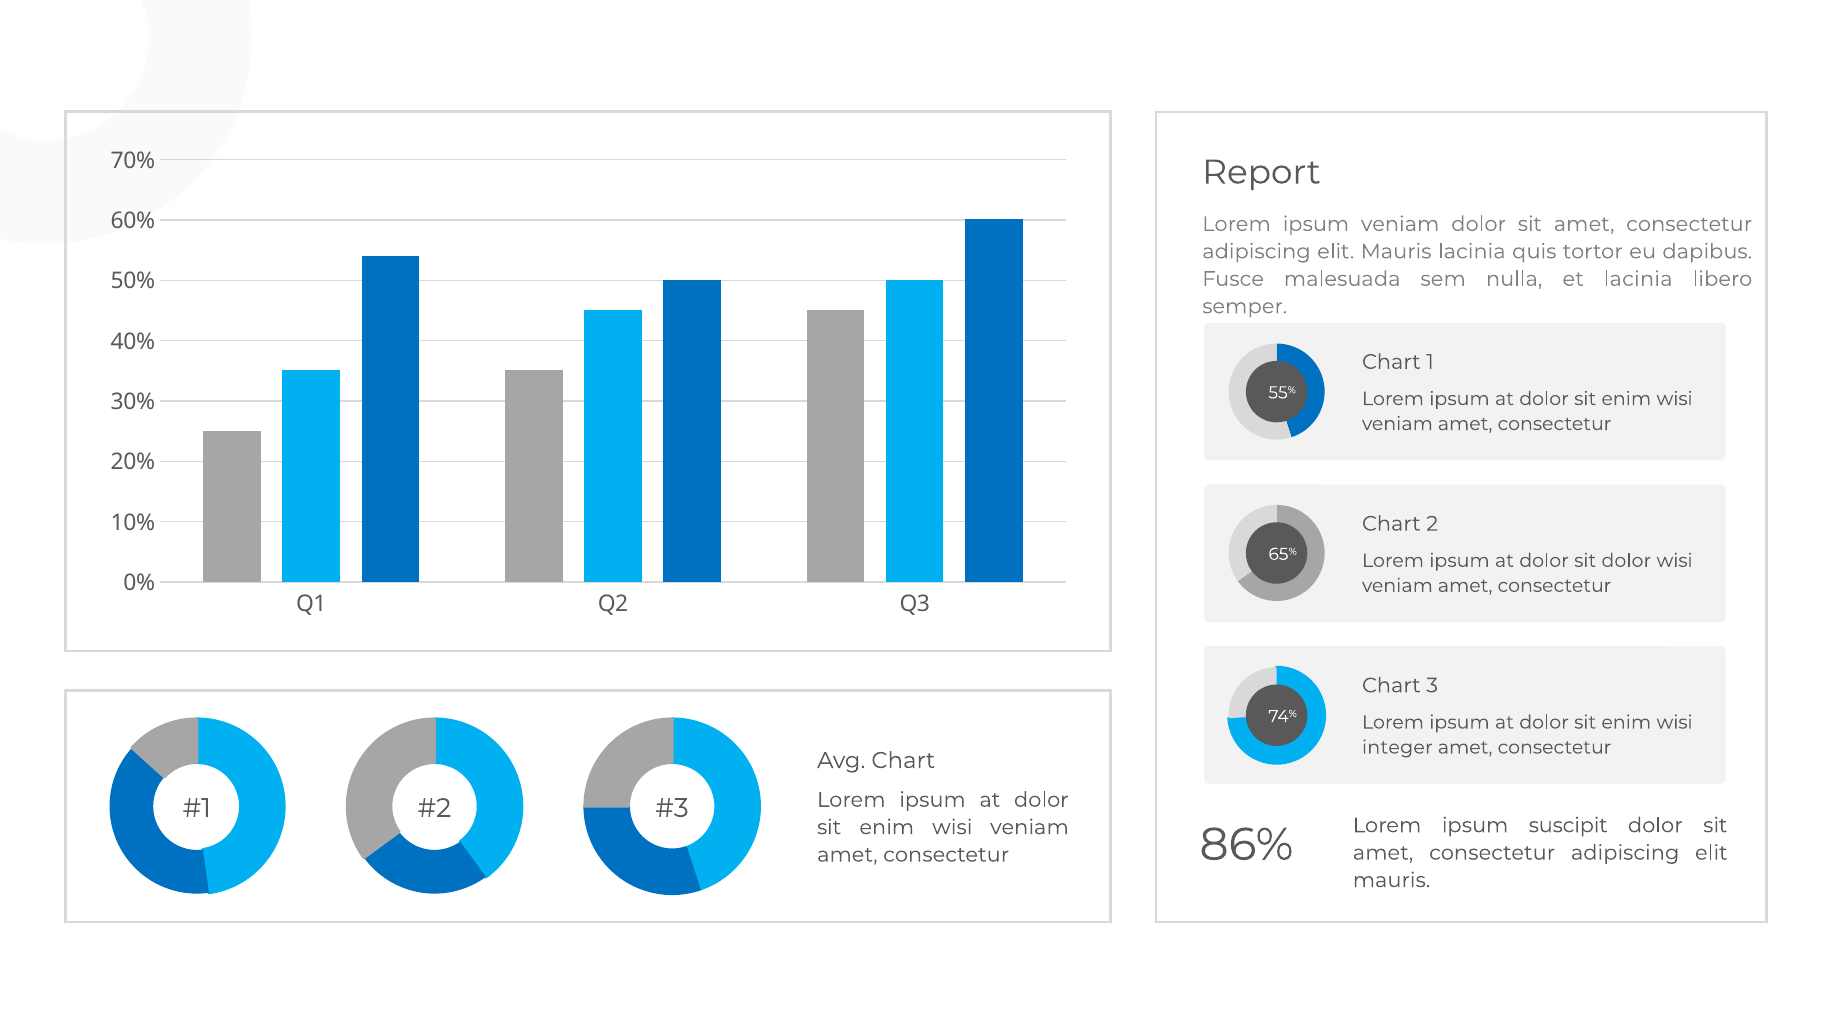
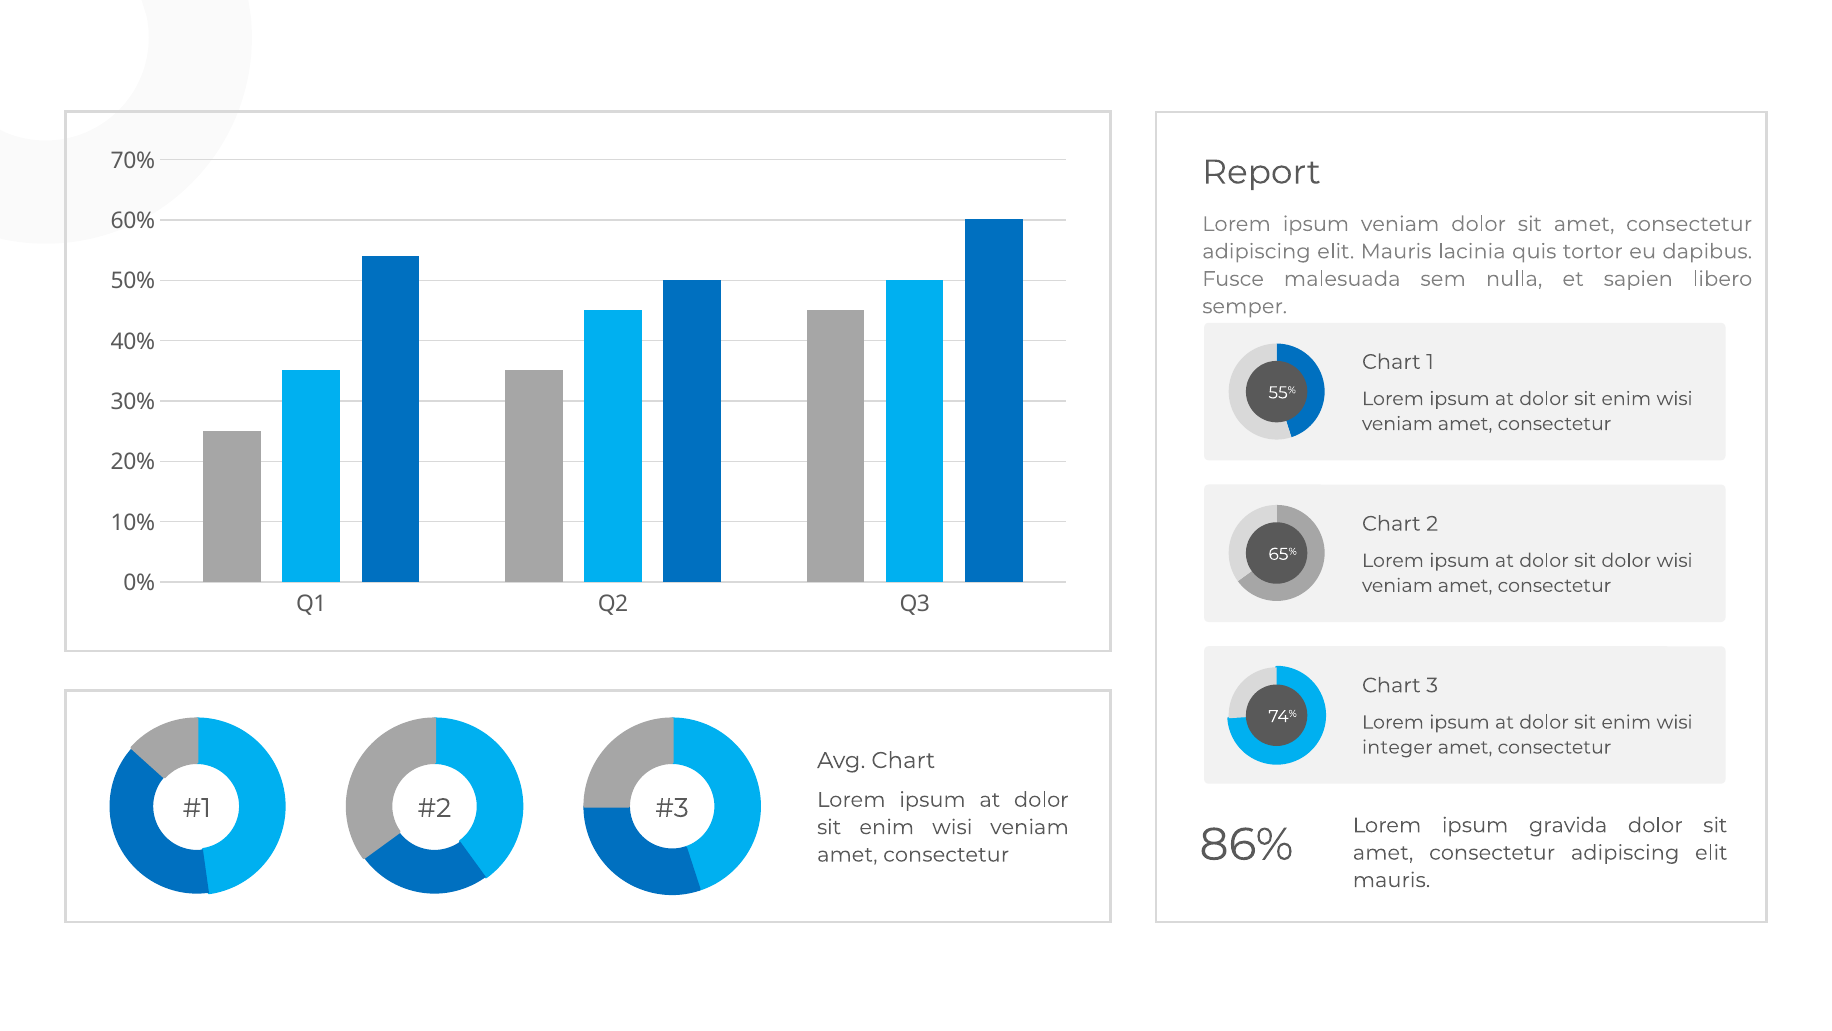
et lacinia: lacinia -> sapien (1638, 279)
suscipit: suscipit -> gravida (1568, 825)
